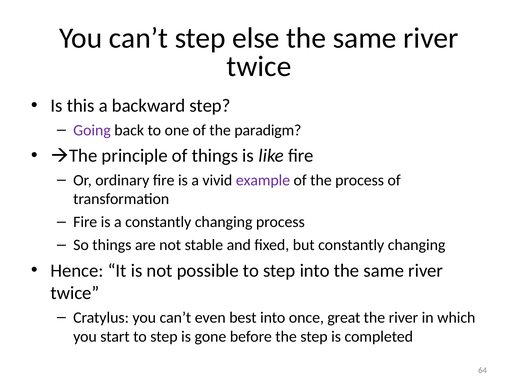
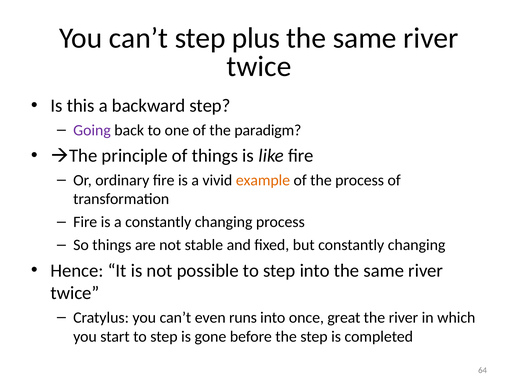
else: else -> plus (256, 38)
example colour: purple -> orange (263, 180)
best: best -> runs (243, 318)
